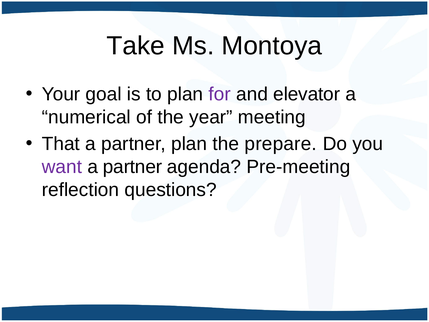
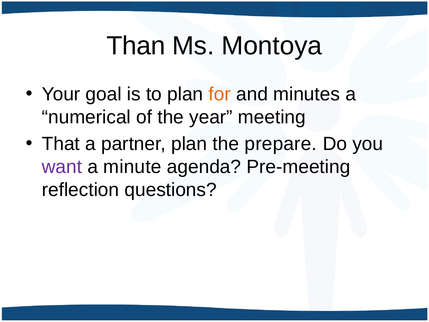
Take: Take -> Than (136, 46)
for colour: purple -> orange (220, 94)
elevator: elevator -> minutes (307, 94)
partner: partner -> minute (132, 167)
